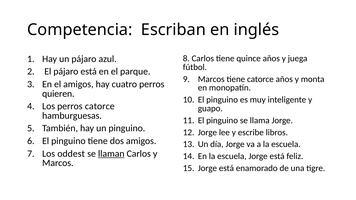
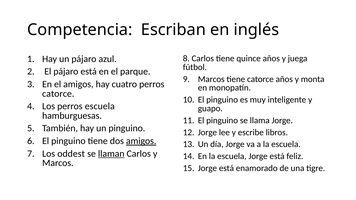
quieren: quieren -> catorce (58, 94)
perros catorce: catorce -> escuela (100, 106)
amigos underline: none -> present (141, 141)
